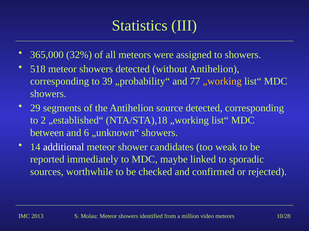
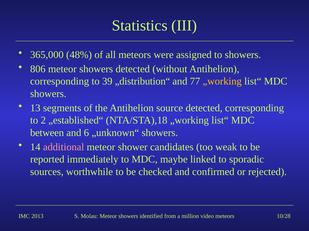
32%: 32% -> 48% (79, 55)
518: 518 -> 806 (38, 69)
„probability“: „probability“ -> „distribution“ (143, 82)
29: 29 -> 13 (35, 108)
additional colour: white -> pink (64, 147)
